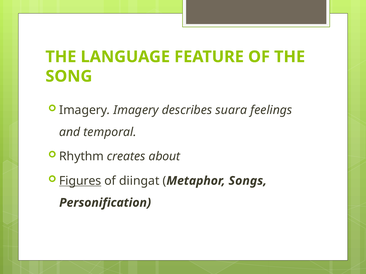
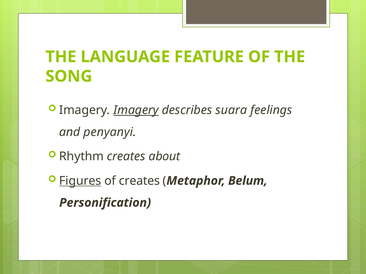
Imagery underline: none -> present (136, 110)
temporal: temporal -> penyanyi (110, 132)
of diingat: diingat -> creates (139, 181)
Songs: Songs -> Belum (248, 181)
